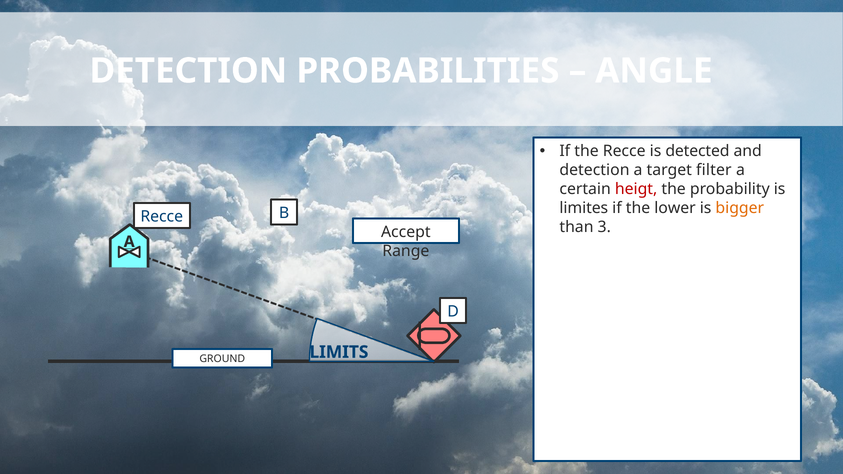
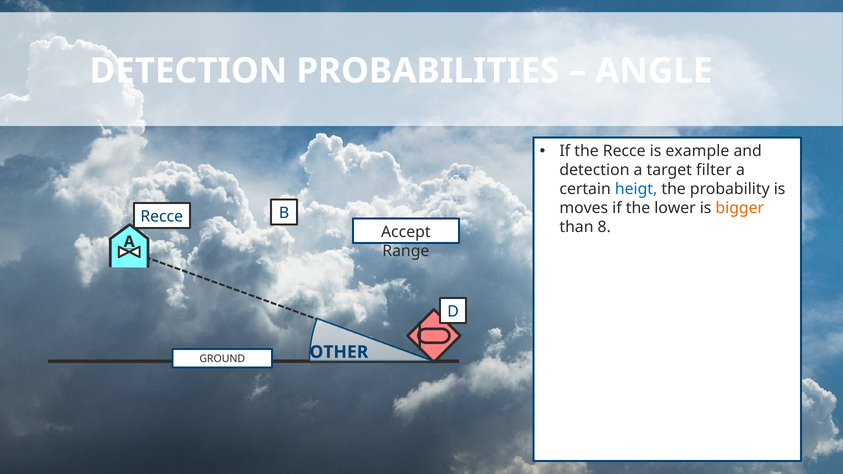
detected: detected -> example (697, 151)
heigt colour: red -> blue (636, 189)
limites: limites -> moves (584, 208)
3: 3 -> 8 (604, 227)
LIMITS: LIMITS -> OTHER (339, 352)
